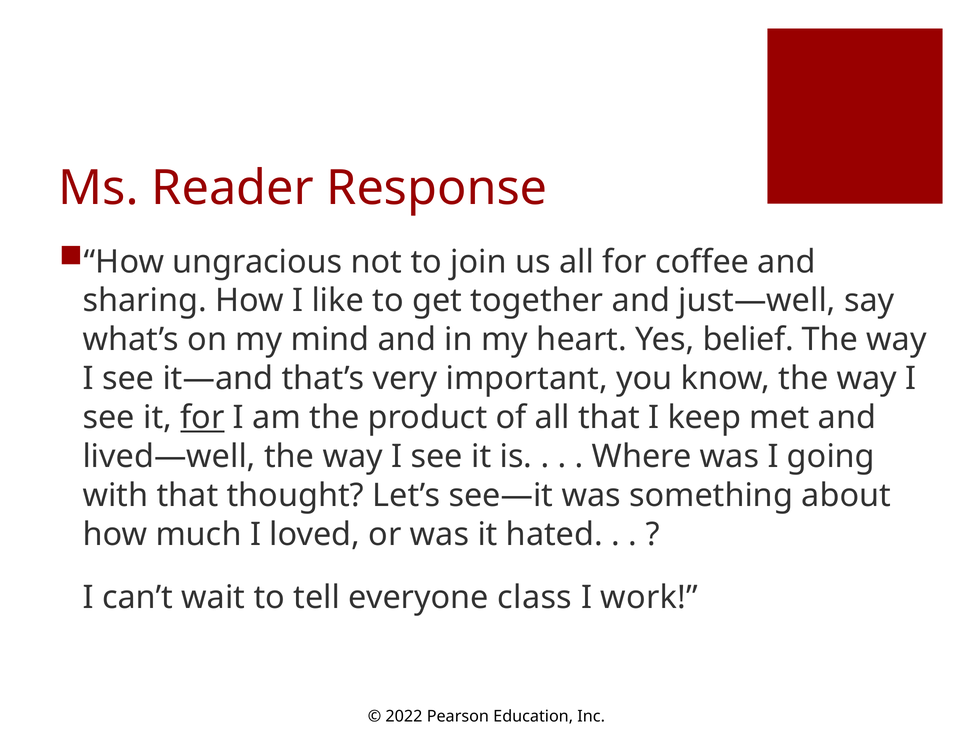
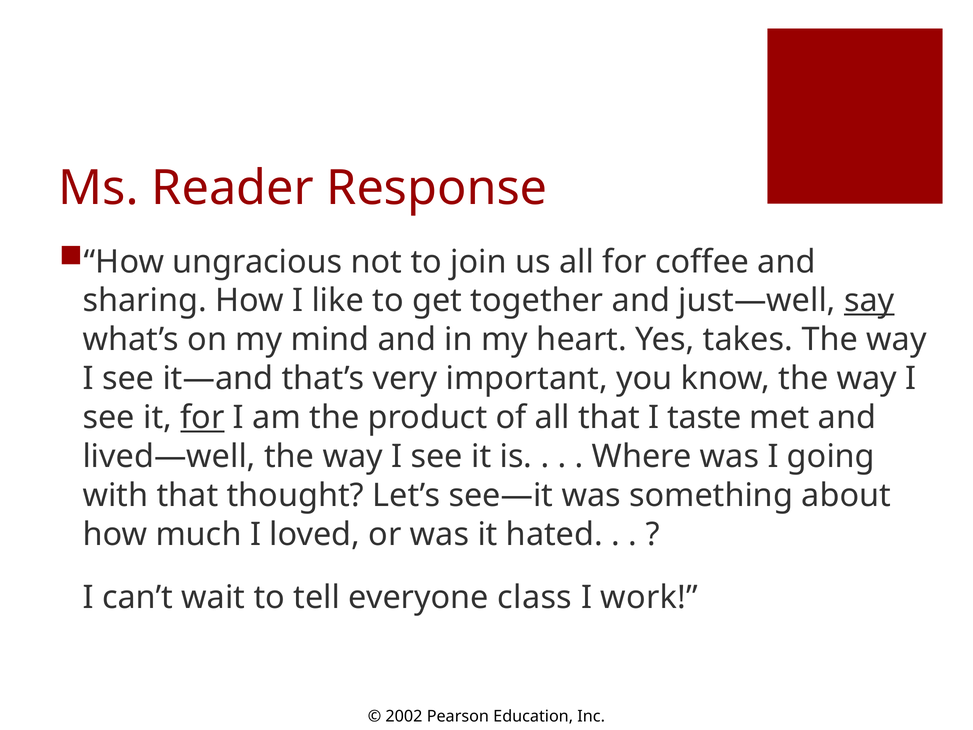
say underline: none -> present (869, 301)
belief: belief -> takes (748, 340)
keep: keep -> taste (704, 417)
2022: 2022 -> 2002 (404, 716)
